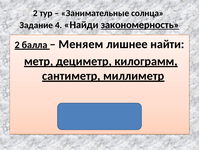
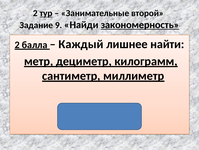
тур underline: none -> present (46, 13)
солнца: солнца -> второй (148, 13)
4: 4 -> 9 (59, 25)
Меняем: Меняем -> Каждый (81, 44)
